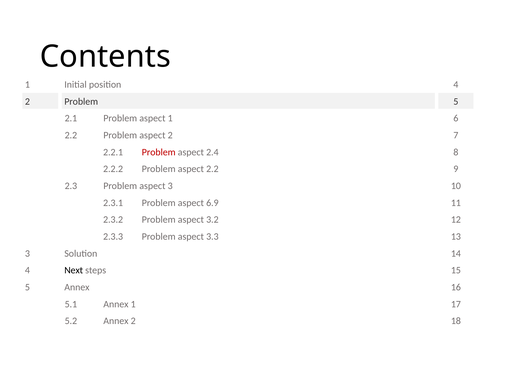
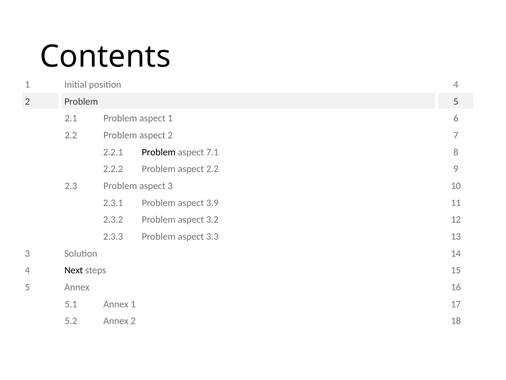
Problem colour: red -> black (159, 152)
2.4: 2.4 -> 7.1 (212, 152)
6.9: 6.9 -> 3.9 (212, 203)
